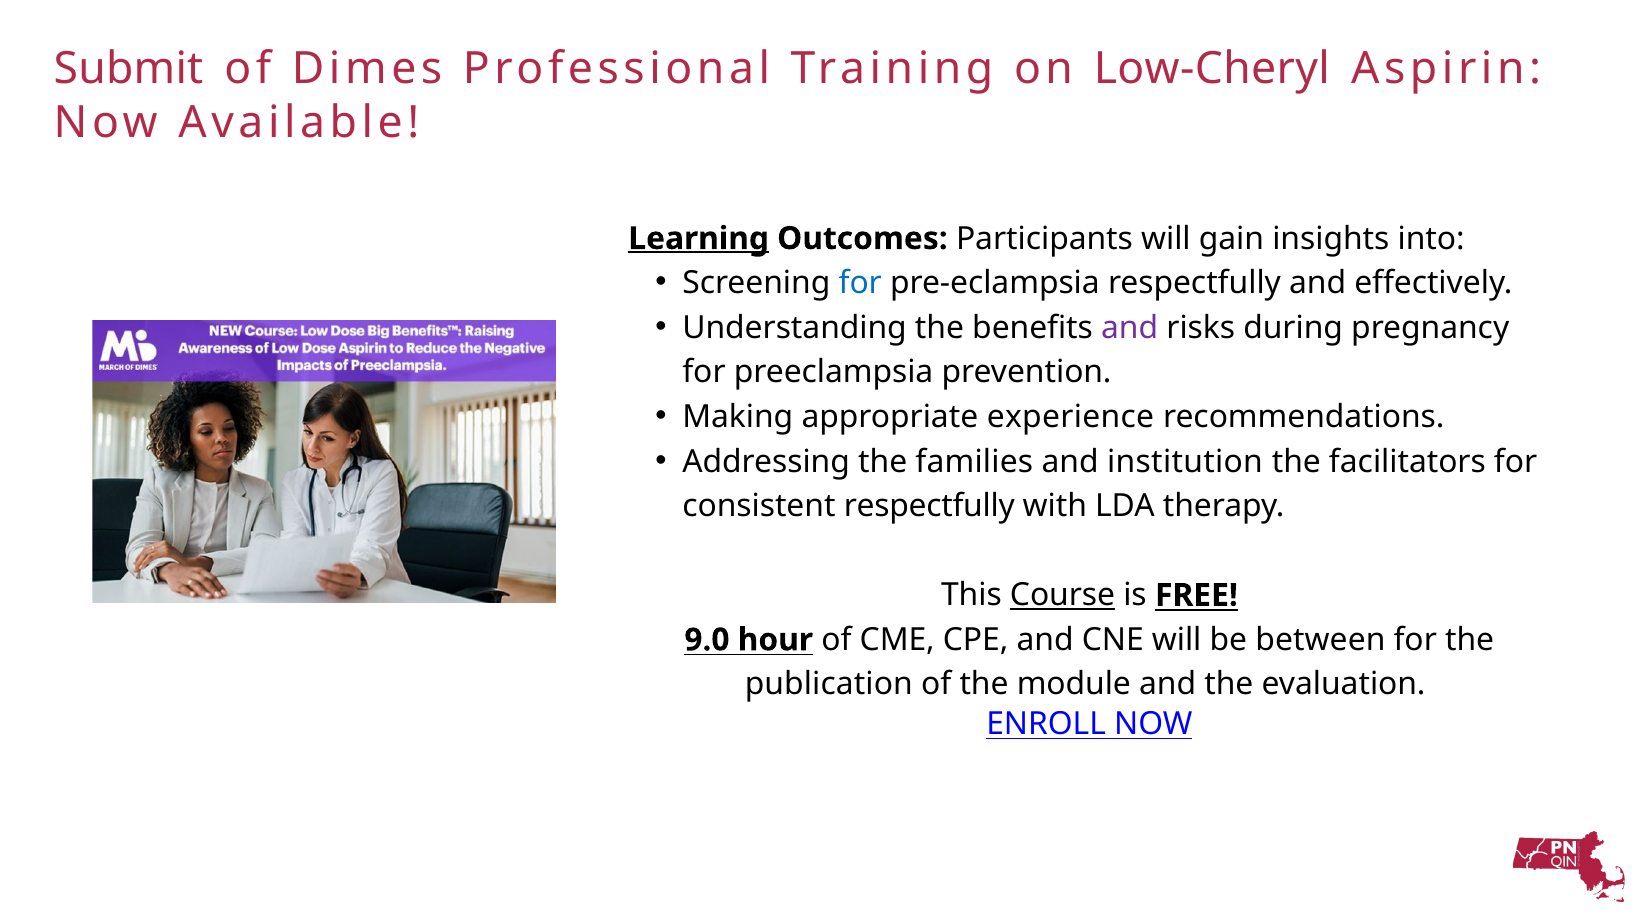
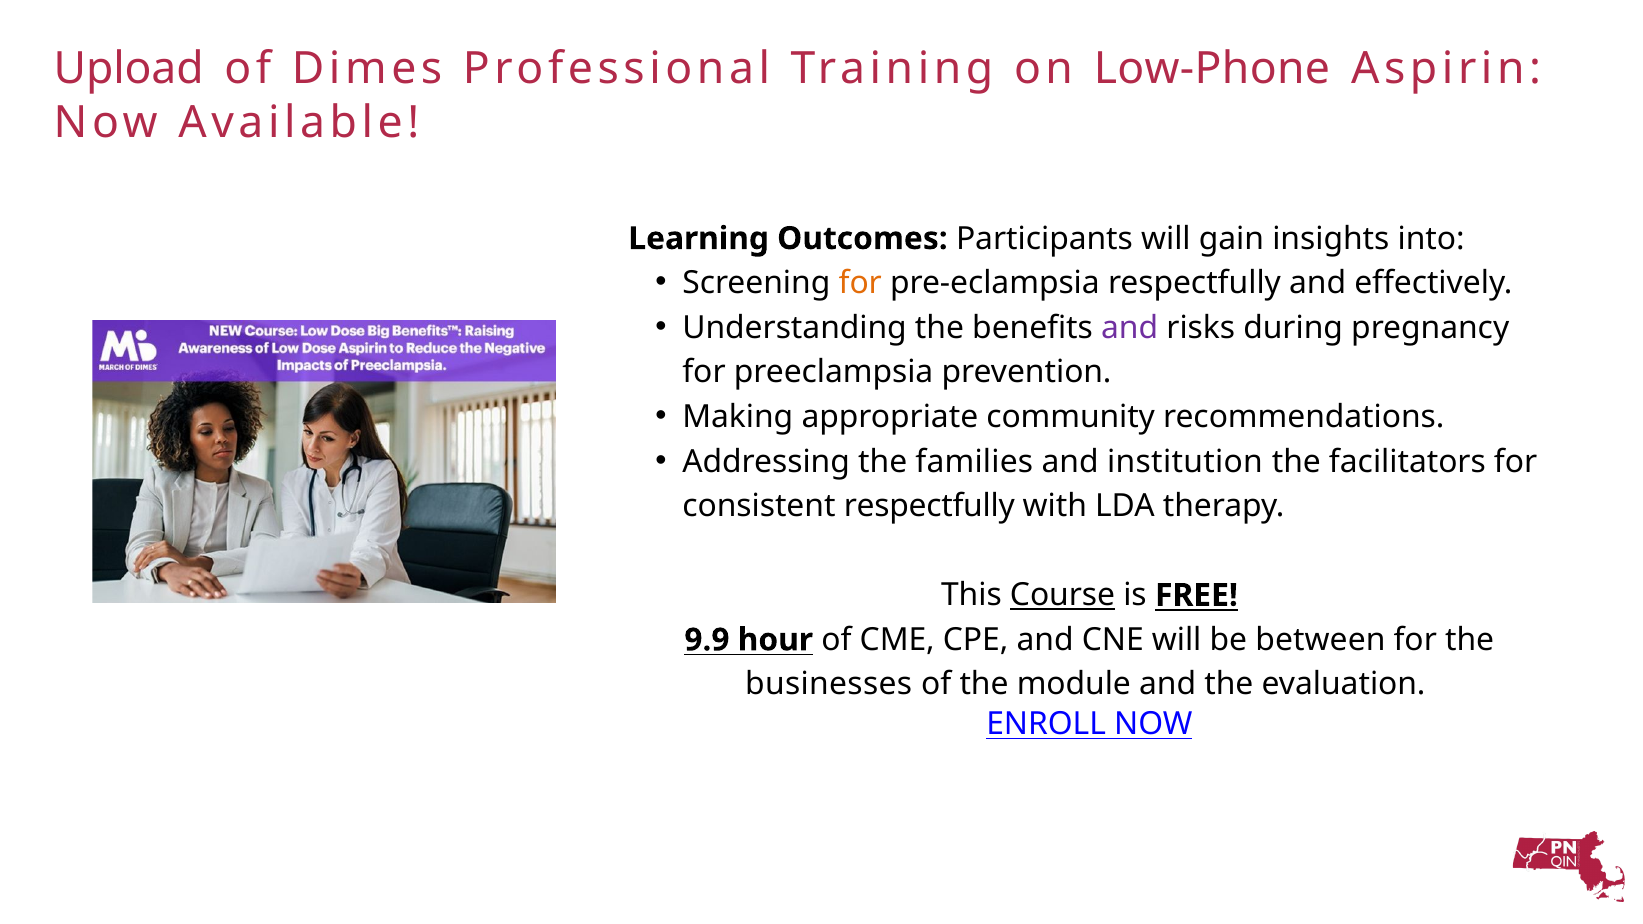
Submit: Submit -> Upload (129, 69)
Low-Cheryl: Low-Cheryl -> Low-Phone (1212, 69)
Learning underline: present -> none (699, 239)
for colour: blue -> orange (860, 283)
experience: experience -> community (1071, 417)
9.0: 9.0 -> 9.9 (707, 640)
publication: publication -> businesses (829, 685)
